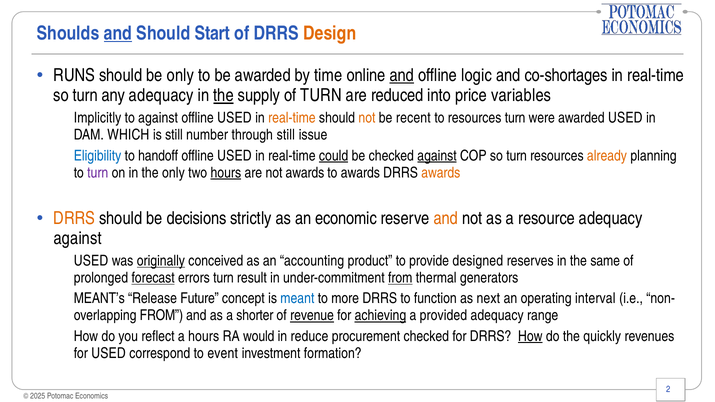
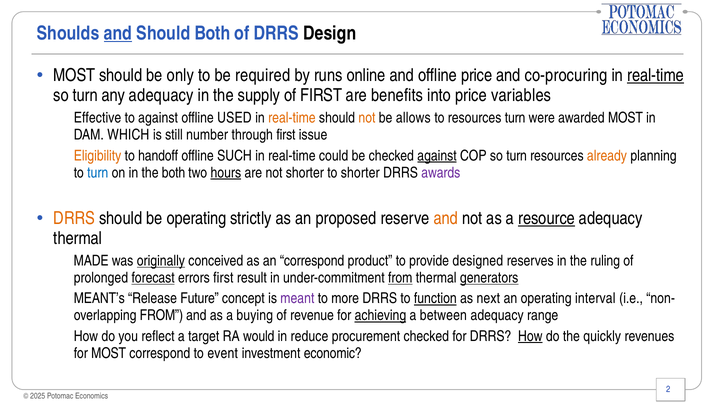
Should Start: Start -> Both (212, 33)
Design colour: orange -> black (330, 33)
RUNS: RUNS -> MOST (74, 75)
be awarded: awarded -> required (263, 75)
time: time -> runs (328, 75)
and underline: present -> none (402, 75)
offline logic: logic -> price (477, 75)
co-shortages: co-shortages -> co-procuring (566, 75)
real-time underline: none -> present (656, 75)
the underline: present -> none (224, 96)
of TURN: TURN -> FIRST (321, 96)
reduced: reduced -> benefits (397, 96)
Implicitly: Implicitly -> Effective (98, 118)
recent: recent -> allows (413, 118)
awarded USED: USED -> MOST (625, 118)
through still: still -> first (286, 135)
Eligibility colour: blue -> orange (98, 156)
USED: USED -> SUCH (235, 156)
could underline: present -> none (334, 156)
turn colour: purple -> blue (98, 173)
the only: only -> both (174, 173)
not awards: awards -> shorter (305, 173)
to awards: awards -> shorter (360, 173)
awards colour: orange -> purple (441, 173)
be decisions: decisions -> operating (196, 218)
economic: economic -> proposed (346, 218)
resource underline: none -> present (547, 218)
against: against -> thermal (78, 239)
USED: USED -> MADE (91, 261)
an accounting: accounting -> correspond (312, 261)
same: same -> ruling (605, 261)
errors turn: turn -> first (223, 278)
generators underline: none -> present (489, 278)
meant colour: blue -> purple (297, 299)
function underline: none -> present (435, 299)
shorter: shorter -> buying (255, 316)
revenue underline: present -> none (312, 316)
provided: provided -> between (443, 316)
a hours: hours -> target (204, 336)
for USED: USED -> MOST (109, 353)
formation: formation -> economic (333, 353)
